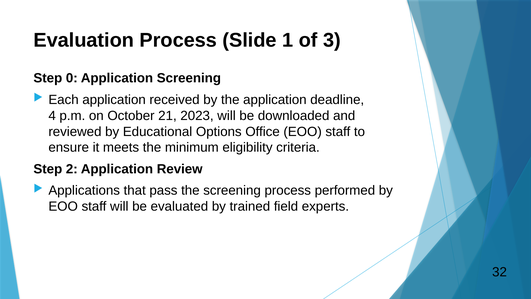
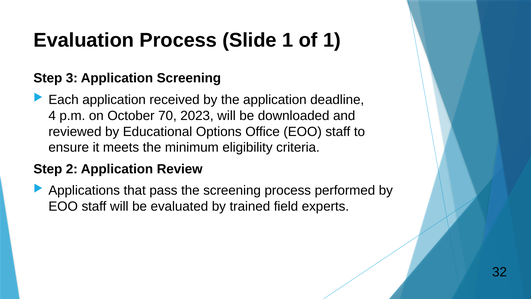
of 3: 3 -> 1 (332, 40)
0: 0 -> 3 (72, 78)
21: 21 -> 70 (167, 116)
